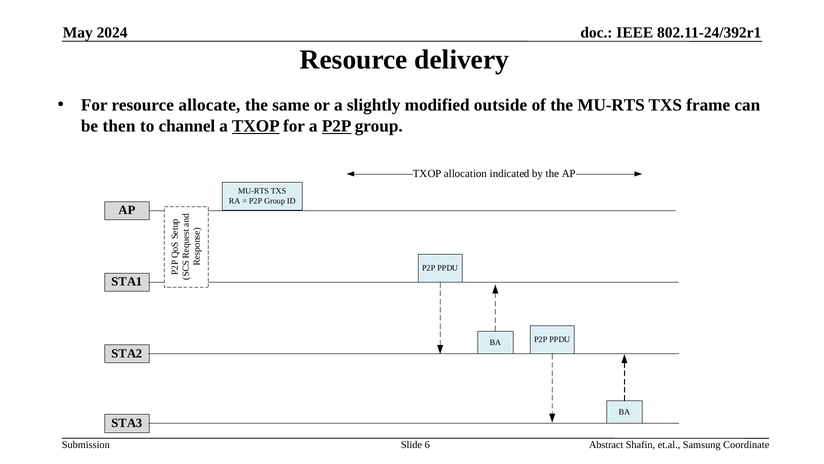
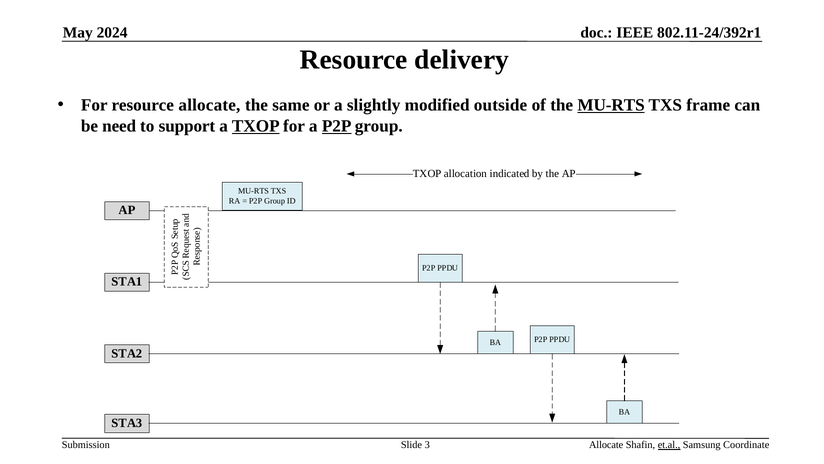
MU-RTS underline: none -> present (611, 105)
then: then -> need (119, 126)
channel: channel -> support (187, 126)
6: 6 -> 3 (427, 445)
Abstract: Abstract -> Allocate (606, 445)
et.al underline: none -> present (669, 445)
